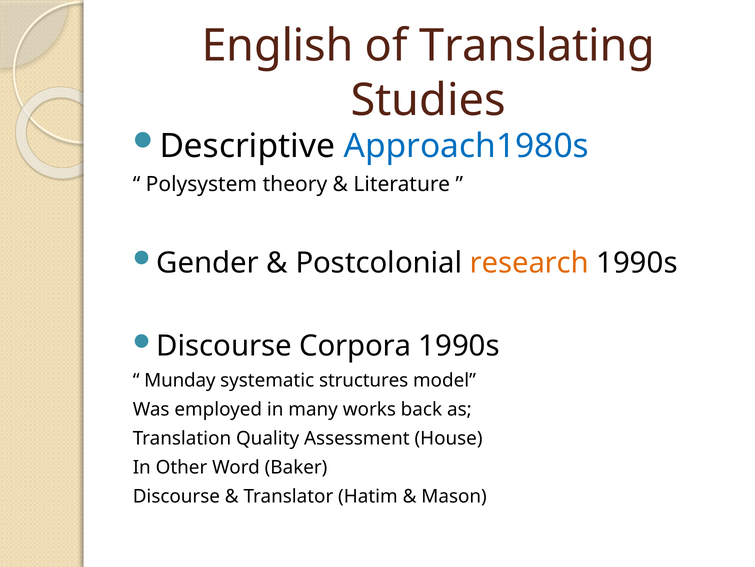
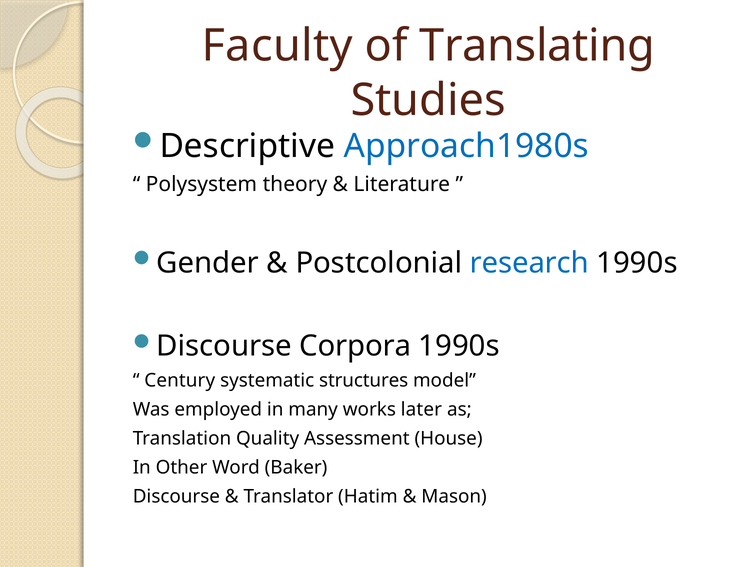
English: English -> Faculty (277, 46)
research colour: orange -> blue (530, 263)
Munday: Munday -> Century (180, 380)
back: back -> later (421, 409)
